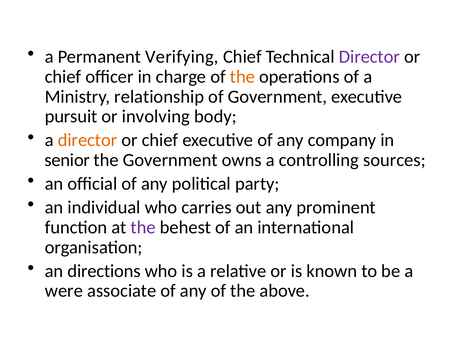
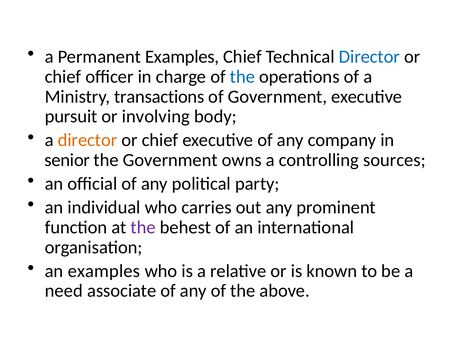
Permanent Verifying: Verifying -> Examples (182, 57)
Director colour: purple -> blue (369, 57)
the colour: orange -> blue (242, 77)
relationship: relationship -> transactions (159, 97)
an directions: directions -> examples (104, 271)
were: were -> need (64, 291)
